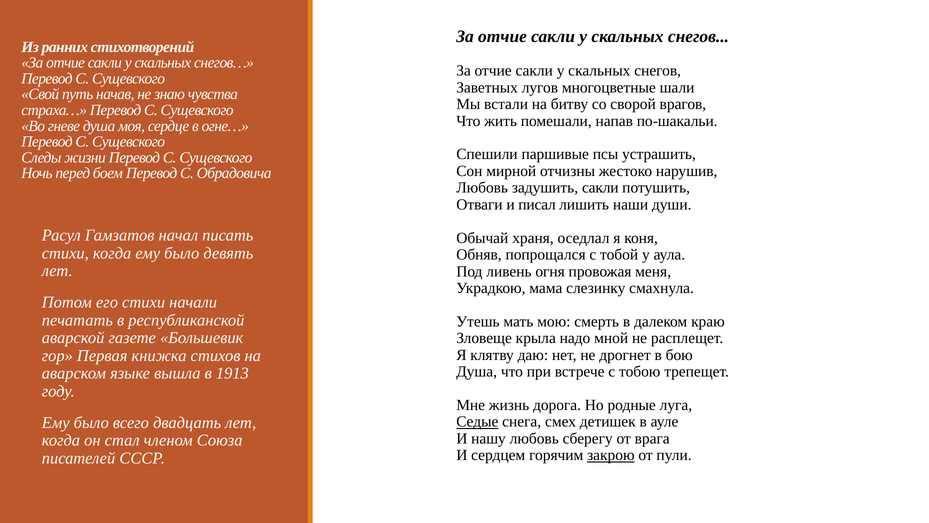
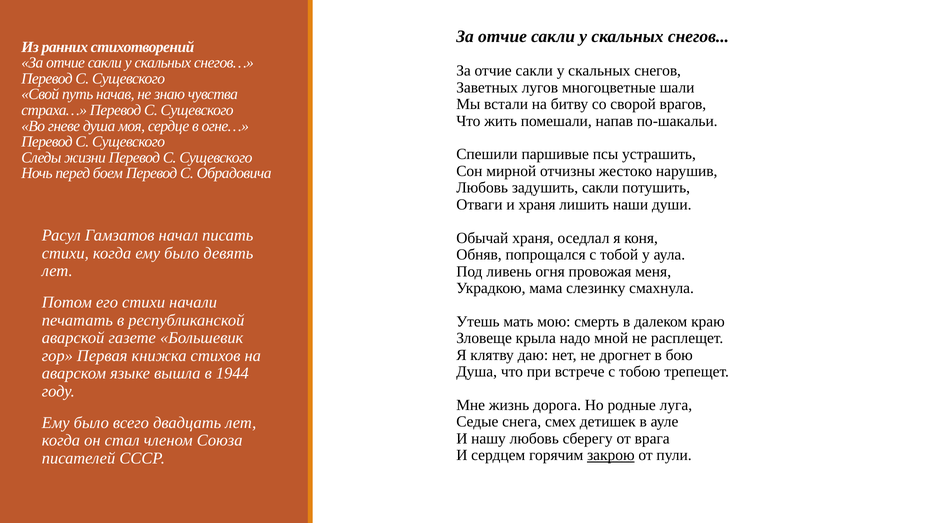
и писал: писал -> храня (537, 204)
1913: 1913 -> 1944 (232, 373)
Седые underline: present -> none (477, 422)
